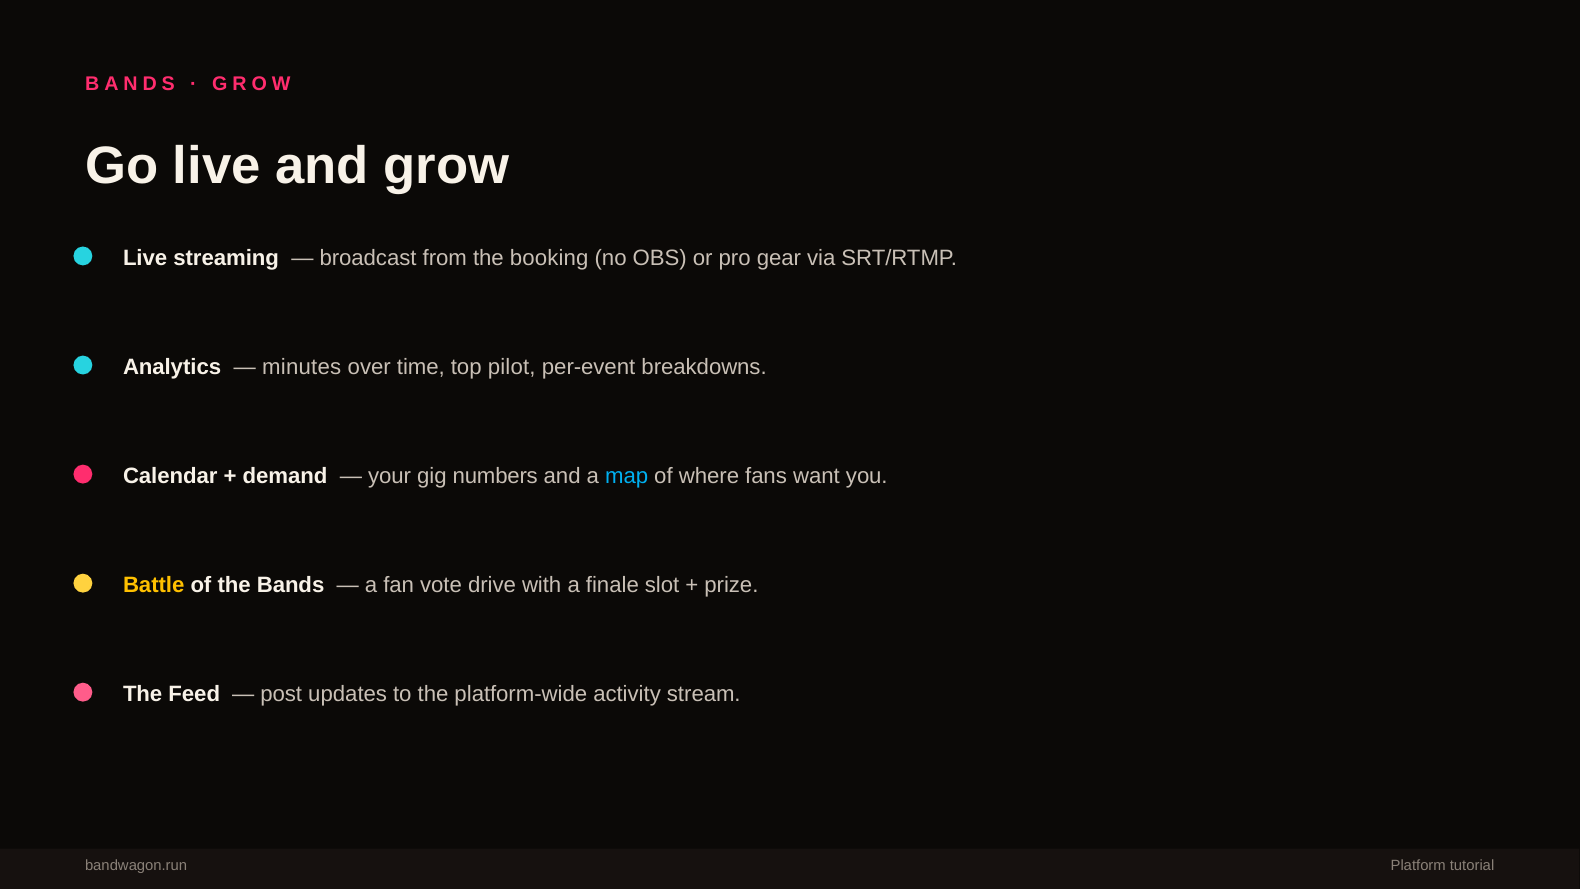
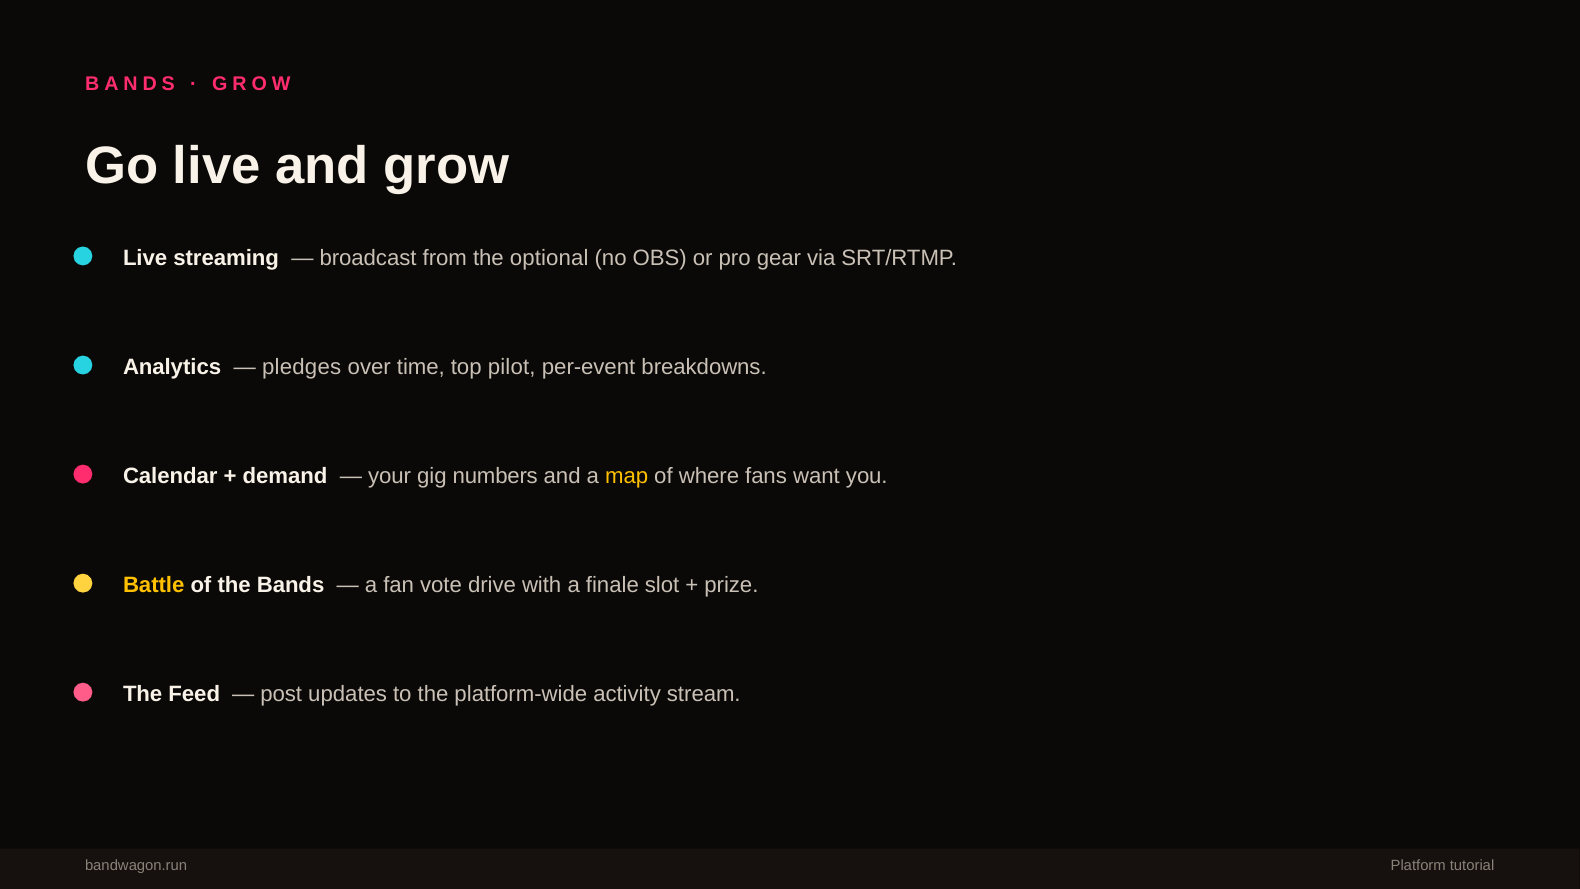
booking: booking -> optional (549, 258)
minutes: minutes -> pledges (302, 367)
map colour: light blue -> yellow (627, 476)
